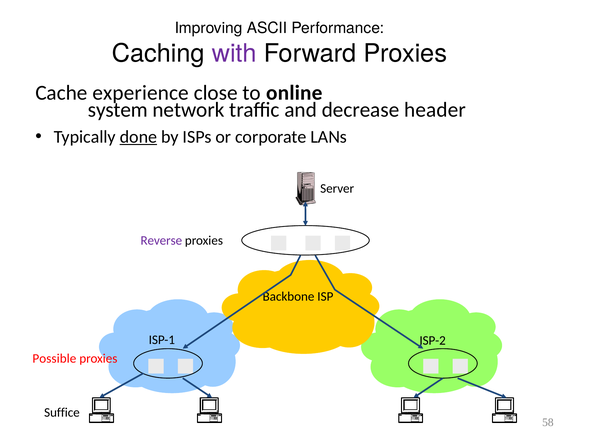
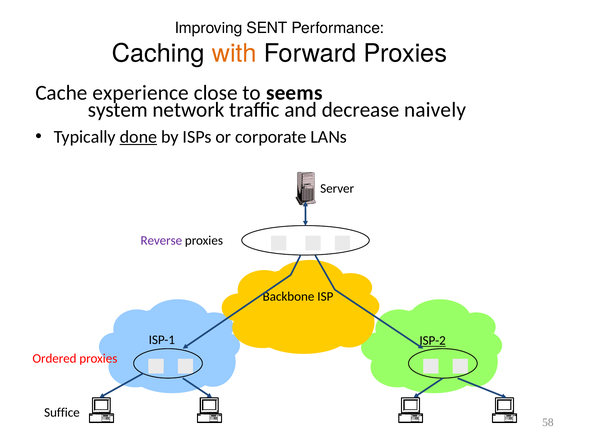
ASCII: ASCII -> SENT (267, 28)
with colour: purple -> orange (234, 53)
online: online -> seems (294, 93)
header: header -> naively (435, 110)
ISP-2 underline: none -> present (433, 340)
Possible: Possible -> Ordered (54, 358)
